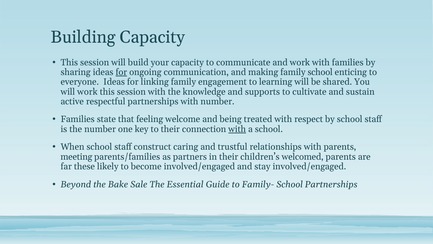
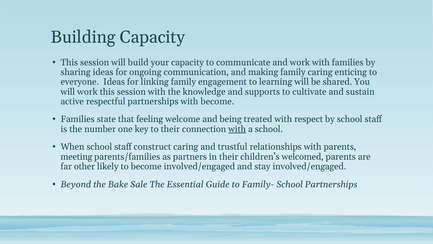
for underline: present -> none (121, 72)
family school: school -> caring (320, 72)
with number: number -> become (217, 101)
these: these -> other (84, 166)
